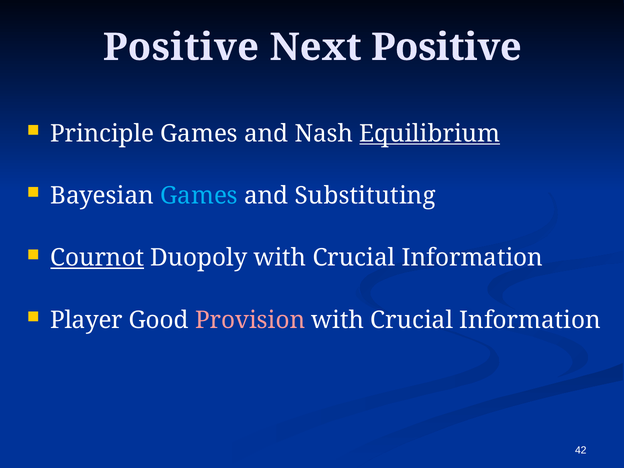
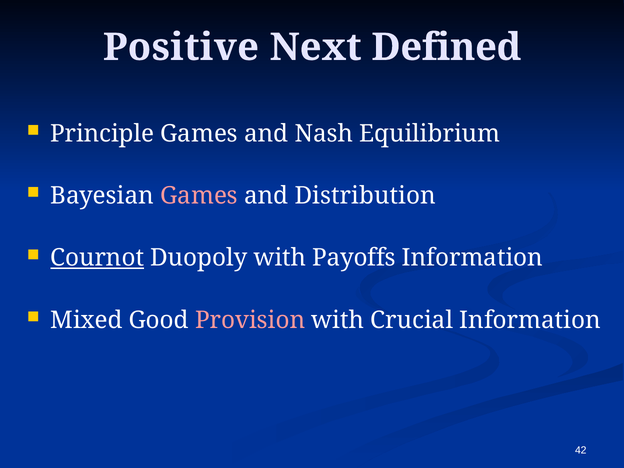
Next Positive: Positive -> Defined (446, 47)
Equilibrium underline: present -> none (430, 134)
Games colour: light blue -> pink (199, 196)
Substituting: Substituting -> Distribution (365, 196)
Duopoly with Crucial: Crucial -> Payoffs (354, 258)
Player: Player -> Mixed (86, 320)
